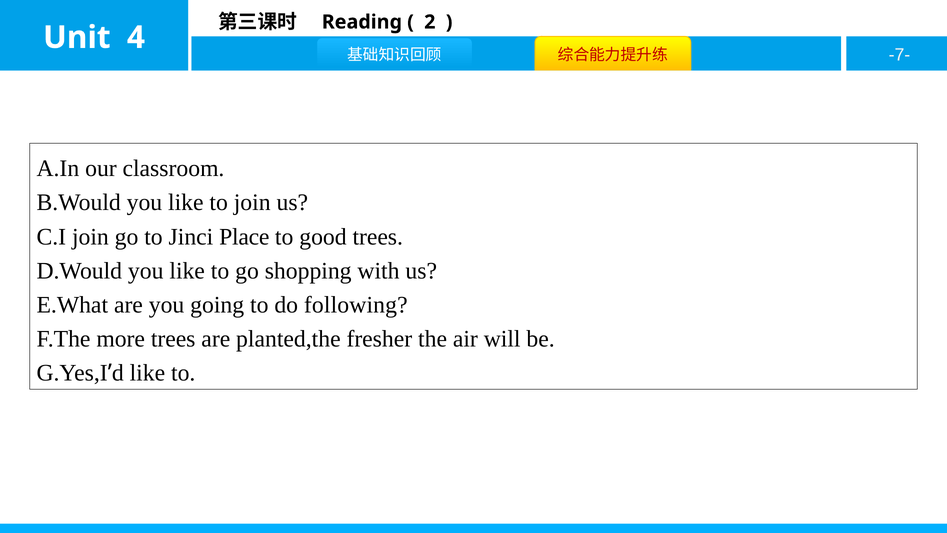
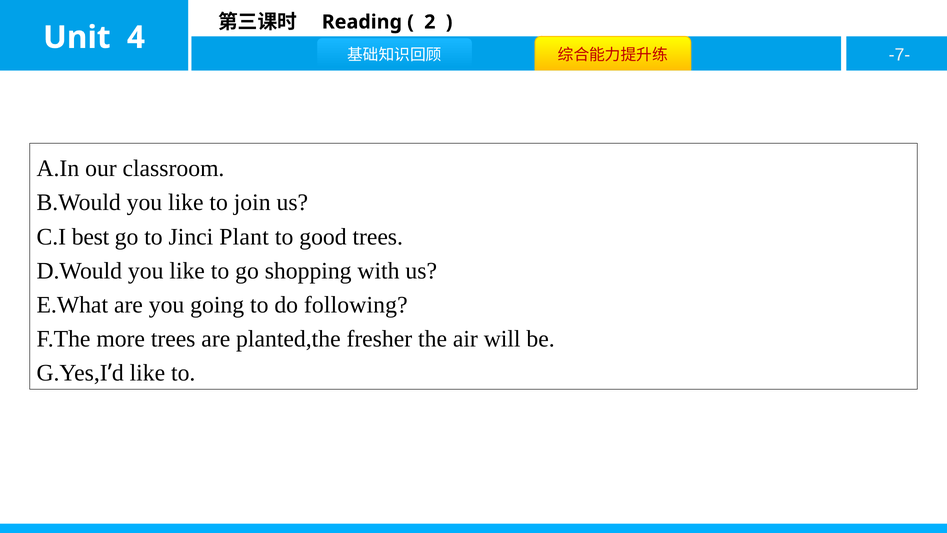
C.I join: join -> best (91, 237)
Place: Place -> Plant (244, 237)
